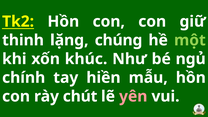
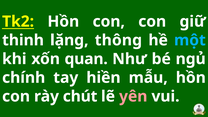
chúng: chúng -> thông (118, 40)
một colour: light green -> light blue (190, 40)
khúc: khúc -> quan (86, 59)
